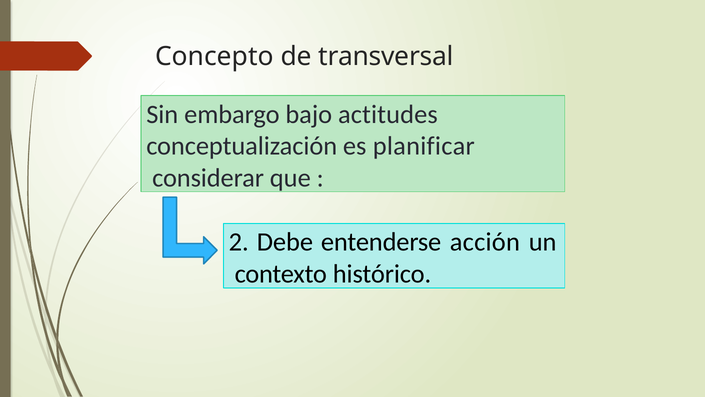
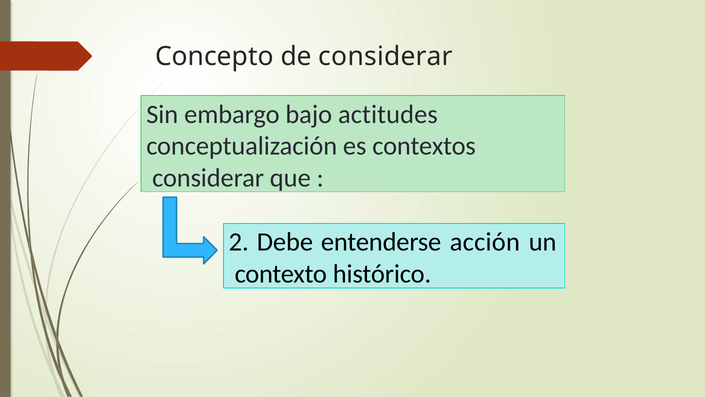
de transversal: transversal -> considerar (386, 56)
planificar: planificar -> contextos (424, 146)
